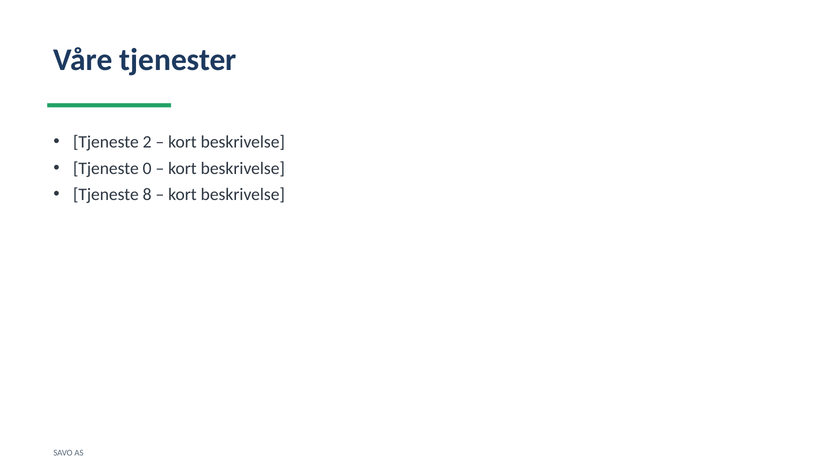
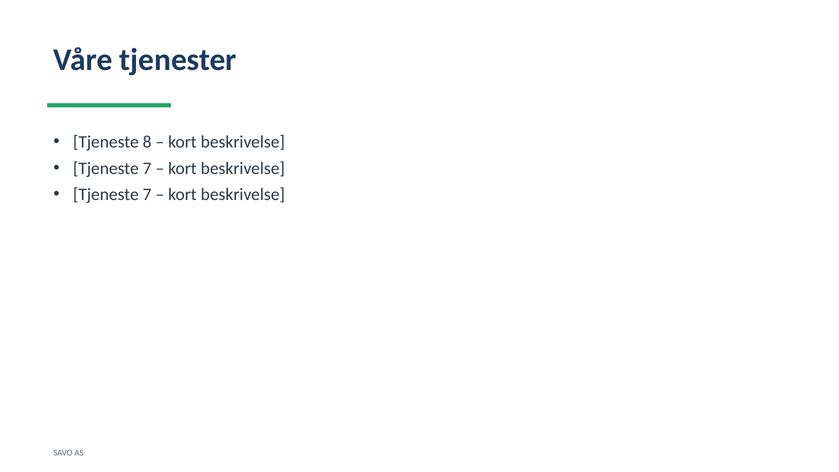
2: 2 -> 8 (147, 142)
0: 0 -> 7 (147, 168)
8: 8 -> 7 (147, 195)
